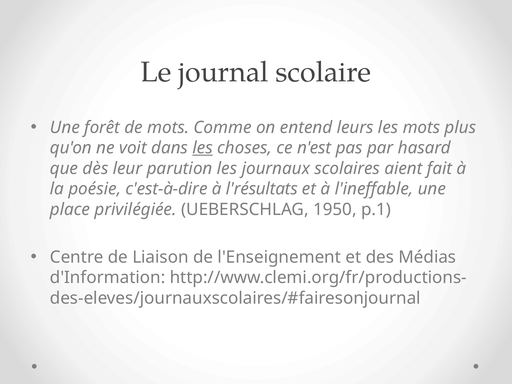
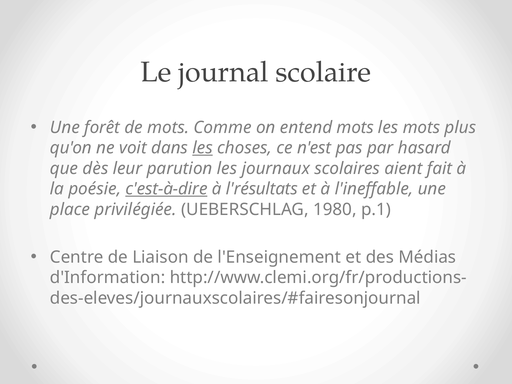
entend leurs: leurs -> mots (355, 127)
c'est-à-dire underline: none -> present (167, 189)
1950: 1950 -> 1980 (335, 209)
